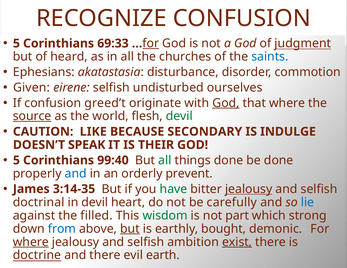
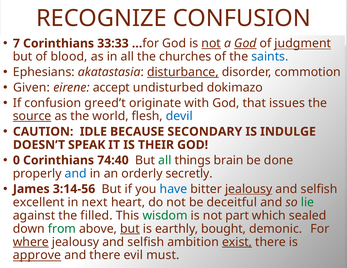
5: 5 -> 7 (16, 43)
69:33: 69:33 -> 33:33 (113, 43)
for underline: present -> none (151, 43)
not underline: none -> present (211, 43)
God underline: none -> present (245, 43)
heard: heard -> blood (69, 57)
disturbance underline: none -> present (183, 72)
eirene selfish: selfish -> accept (111, 88)
ourselves: ourselves -> dokimazo (235, 88)
God underline: present -> none (226, 103)
that where: where -> issues (287, 103)
devil colour: green -> blue (179, 116)
LIKE: LIKE -> IDLE (93, 132)
5: 5 -> 0 (16, 160)
99:40: 99:40 -> 74:40 (113, 160)
things done: done -> brain (229, 160)
prevent: prevent -> secretly (189, 174)
3:14-35: 3:14-35 -> 3:14-56 (74, 189)
have colour: green -> blue (173, 189)
doctrinal: doctrinal -> excellent (39, 202)
in devil: devil -> next (95, 202)
carefully: carefully -> deceitful (232, 202)
lie colour: blue -> green (308, 202)
strong: strong -> sealed (308, 216)
from colour: blue -> green (62, 229)
doctrine: doctrine -> approve (37, 255)
earth: earth -> must (163, 255)
